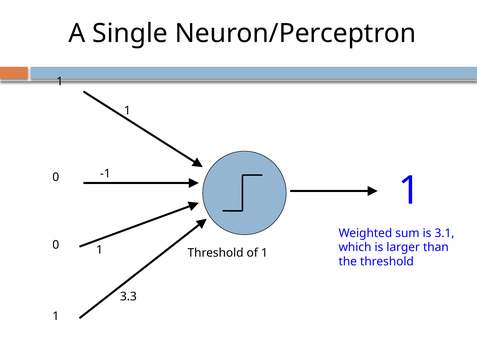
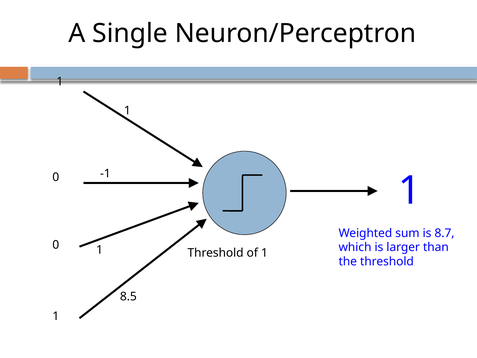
3.1: 3.1 -> 8.7 (445, 233)
3.3: 3.3 -> 8.5 (128, 297)
